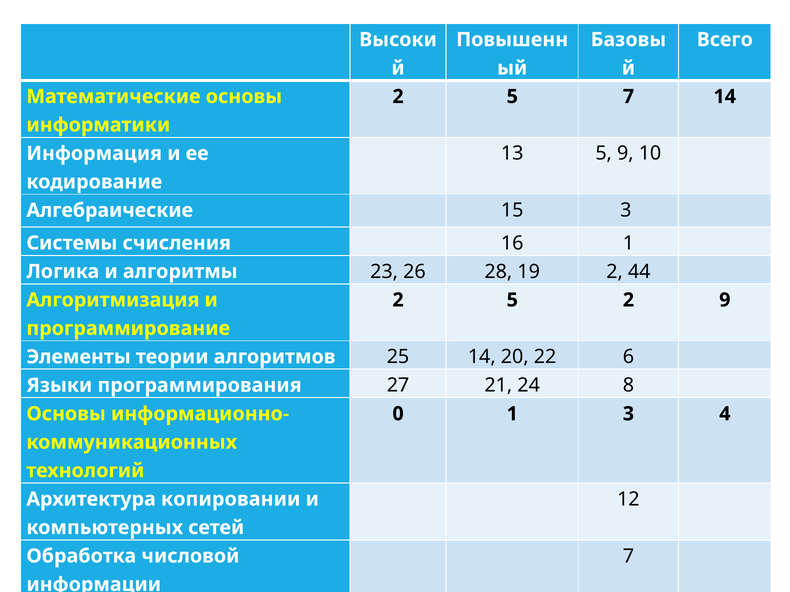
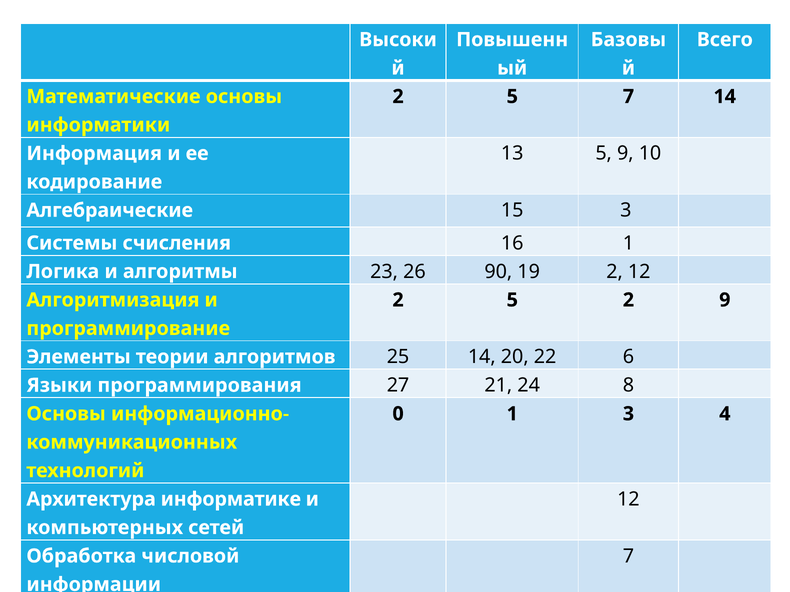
28: 28 -> 90 (498, 272)
2 44: 44 -> 12 (639, 272)
копировании: копировании -> информатике (231, 500)
